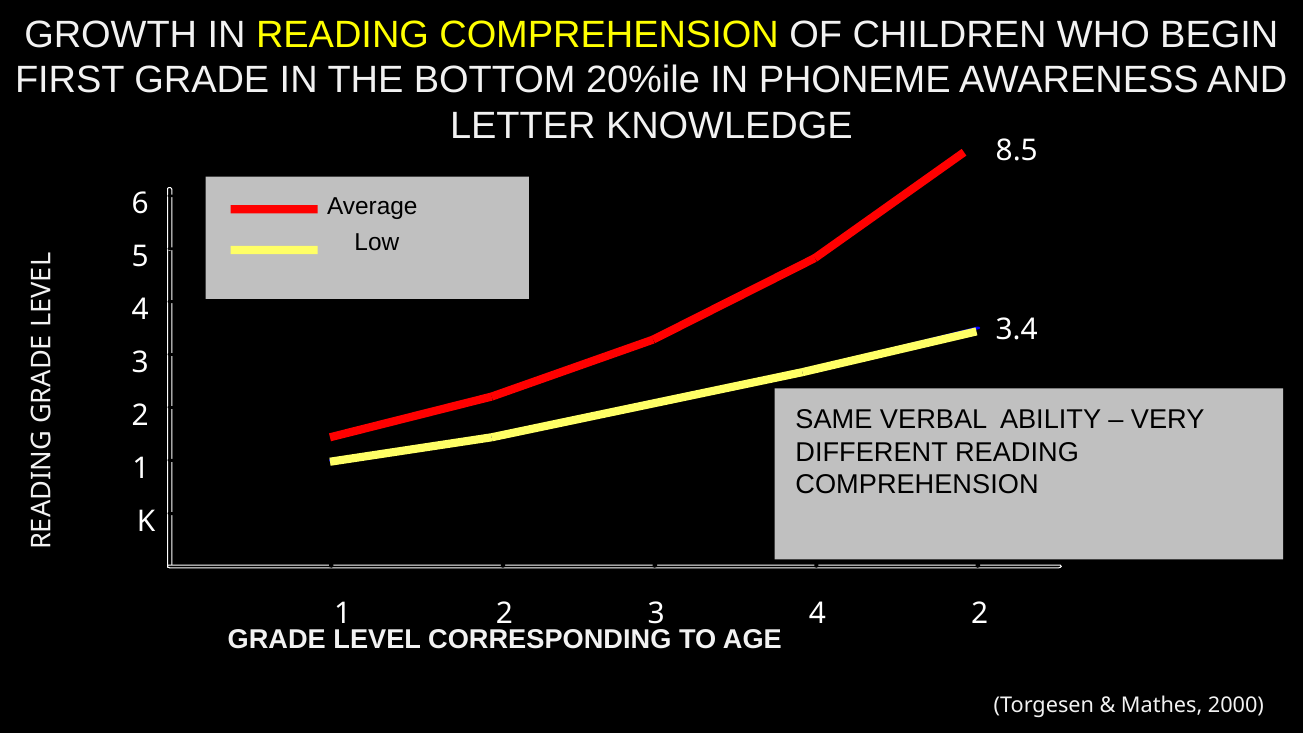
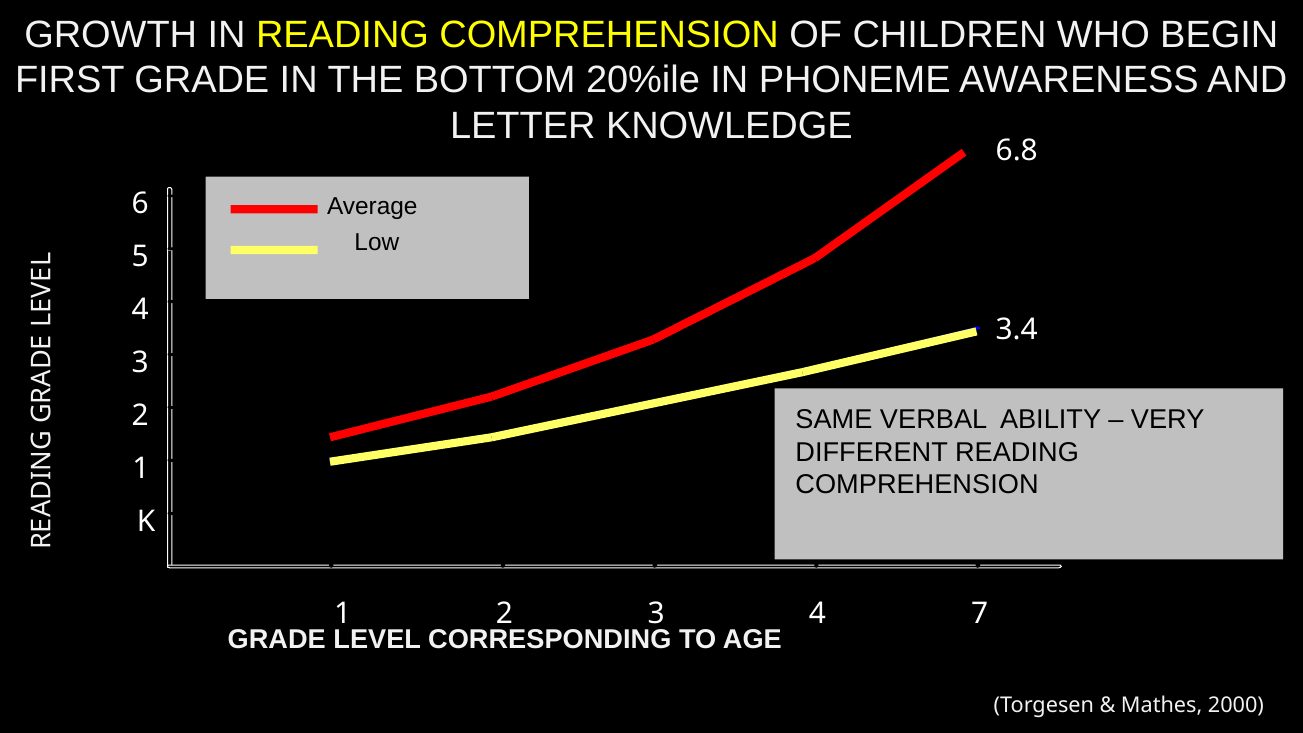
8.5: 8.5 -> 6.8 (1017, 151)
4 2: 2 -> 7 (980, 614)
